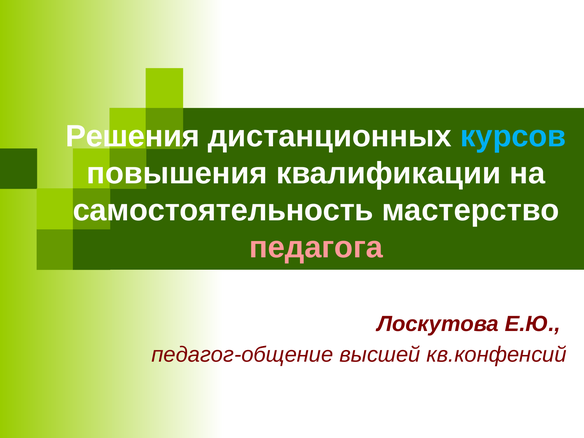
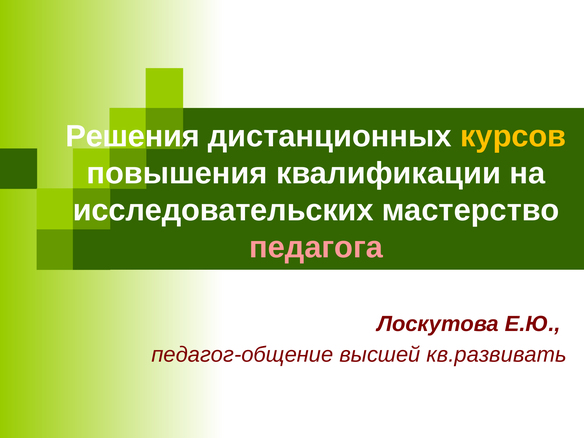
курсов colour: light blue -> yellow (513, 136)
самостоятельность: самостоятельность -> исследовательских (223, 210)
кв.конфенсий: кв.конфенсий -> кв.развивать (497, 355)
